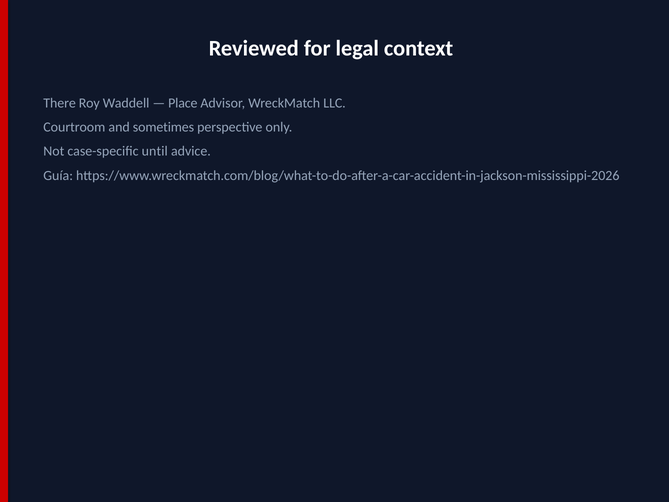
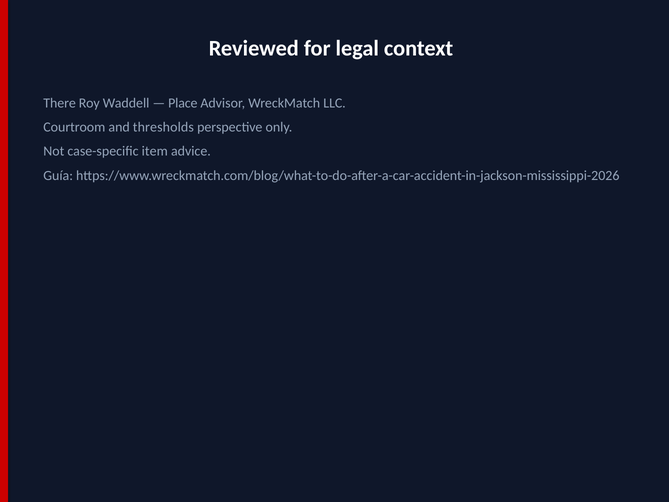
sometimes: sometimes -> thresholds (163, 127)
until: until -> item (155, 151)
